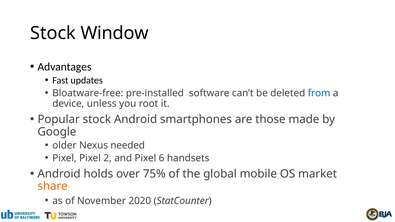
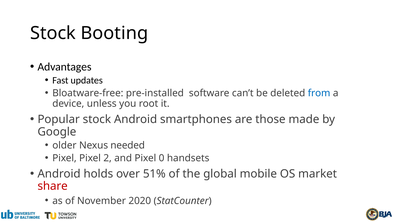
Window: Window -> Booting (114, 33)
6: 6 -> 0 (162, 158)
75%: 75% -> 51% (154, 174)
share colour: orange -> red (53, 186)
